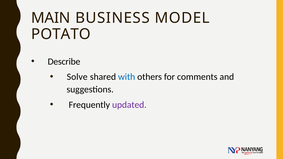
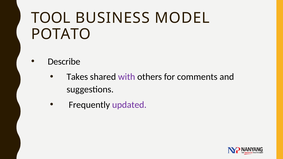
MAIN: MAIN -> TOOL (51, 18)
Solve: Solve -> Takes (77, 77)
with colour: blue -> purple (127, 77)
